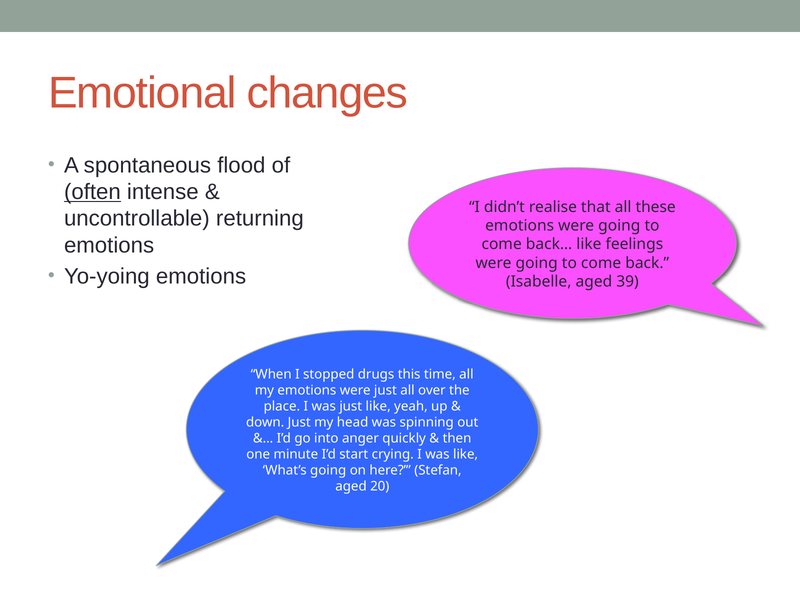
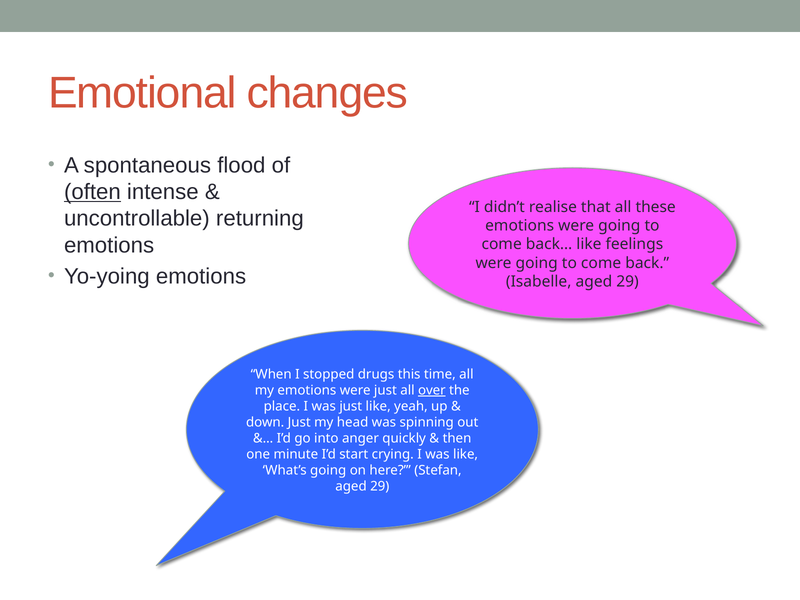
Isabelle aged 39: 39 -> 29 (628, 282)
over underline: none -> present (432, 390)
20: 20 -> 29 (380, 486)
